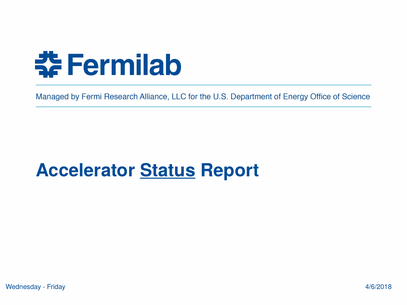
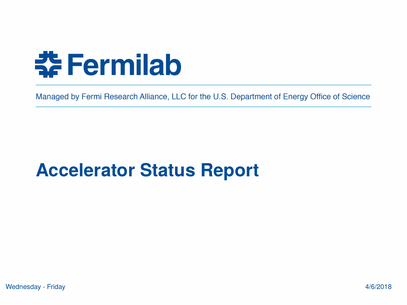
Status underline: present -> none (168, 171)
